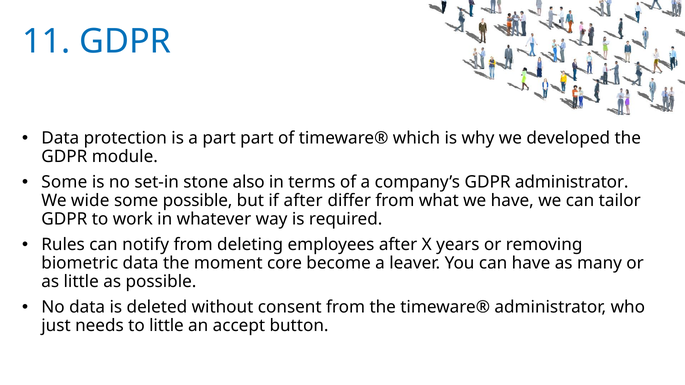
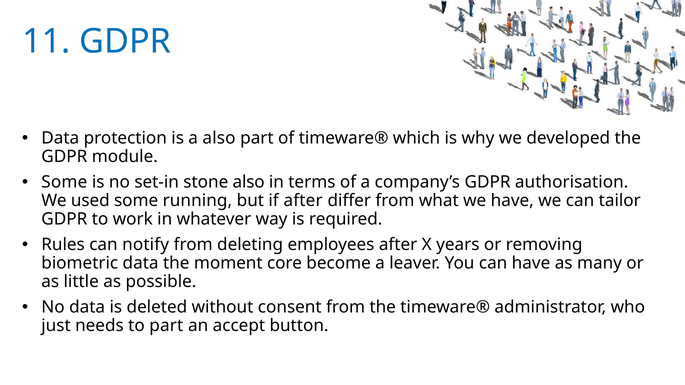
a part: part -> also (219, 138)
GDPR administrator: administrator -> authorisation (572, 182)
wide: wide -> used (90, 201)
some possible: possible -> running (197, 201)
to little: little -> part (166, 326)
